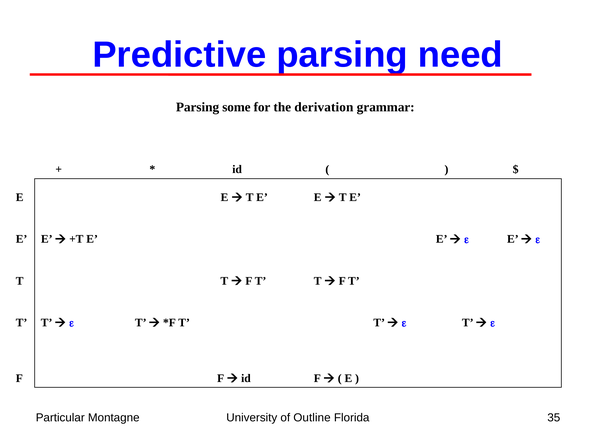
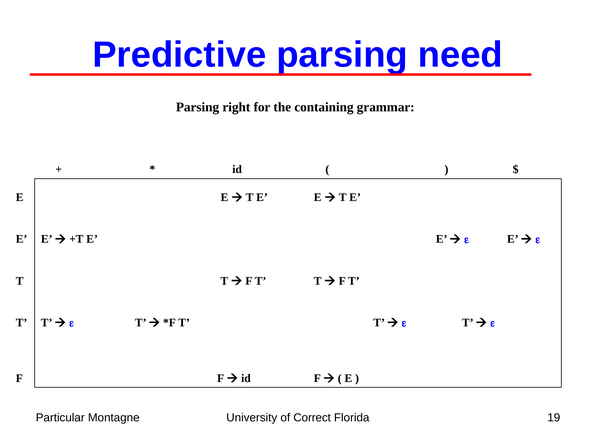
some: some -> right (236, 107)
derivation: derivation -> containing (324, 107)
Outline: Outline -> Correct (312, 418)
35: 35 -> 19 (554, 418)
